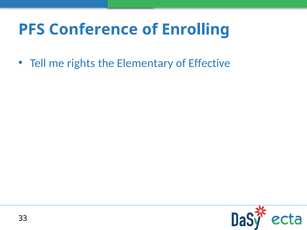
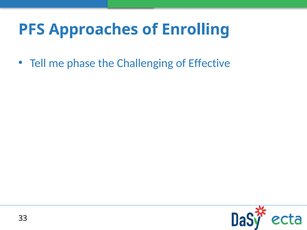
Conference: Conference -> Approaches (94, 29)
rights: rights -> phase (81, 63)
Elementary: Elementary -> Challenging (145, 63)
